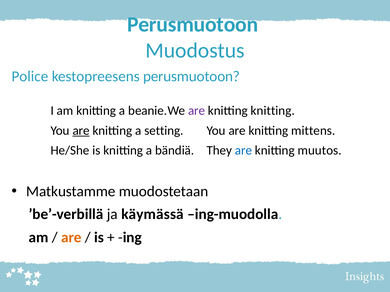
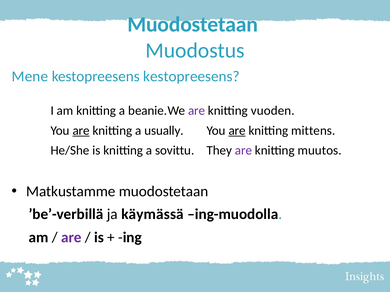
Perusmuotoon: Perusmuotoon -> Muodostetaan (193, 25)
Police: Police -> Mene (30, 76)
kestopreesens perusmuotoon: perusmuotoon -> kestopreesens (191, 76)
knitting knitting: knitting -> vuoden (273, 111)
setting: setting -> usually (164, 131)
are underline: none -> present (237, 131)
bändiä: bändiä -> sovittu (175, 151)
are colour: blue -> purple (243, 151)
are colour: orange -> purple (71, 238)
